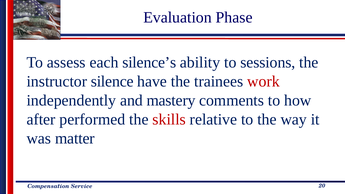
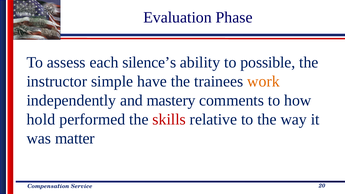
sessions: sessions -> possible (268, 63)
silence: silence -> simple (112, 81)
work colour: red -> orange (263, 81)
after: after -> hold (41, 119)
